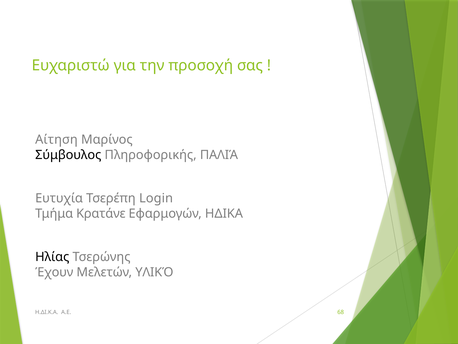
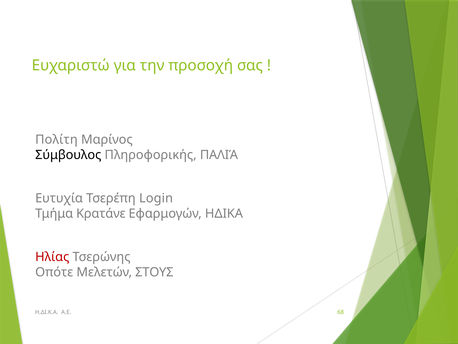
Αίτηση: Αίτηση -> Πολίτη (56, 139)
Ηλίας colour: black -> red (52, 257)
Έχουν: Έχουν -> Οπότε (54, 272)
ΥΛΙΚΌ: ΥΛΙΚΌ -> ΣΤΟΥΣ (154, 272)
